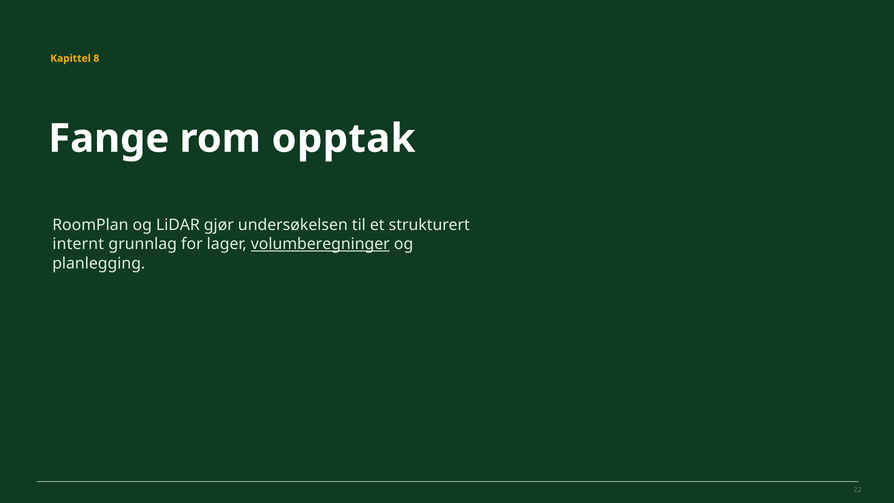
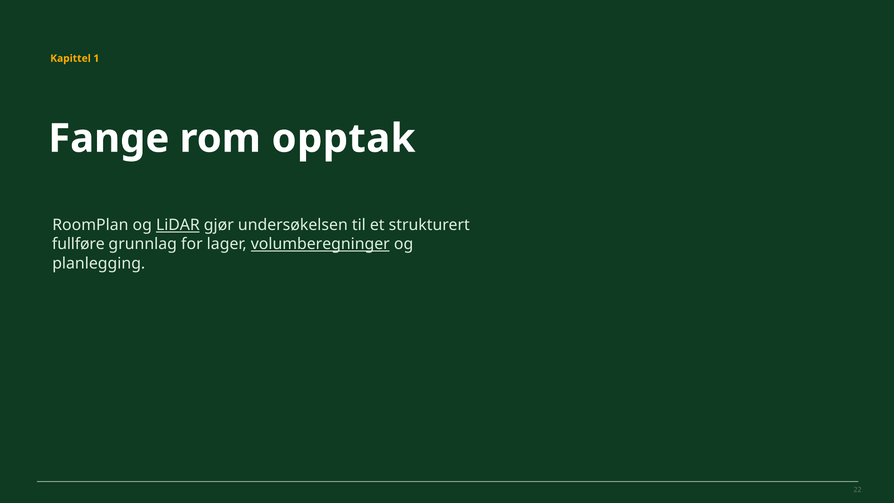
8: 8 -> 1 (96, 58)
LiDAR underline: none -> present (178, 225)
internt: internt -> fullføre (78, 244)
